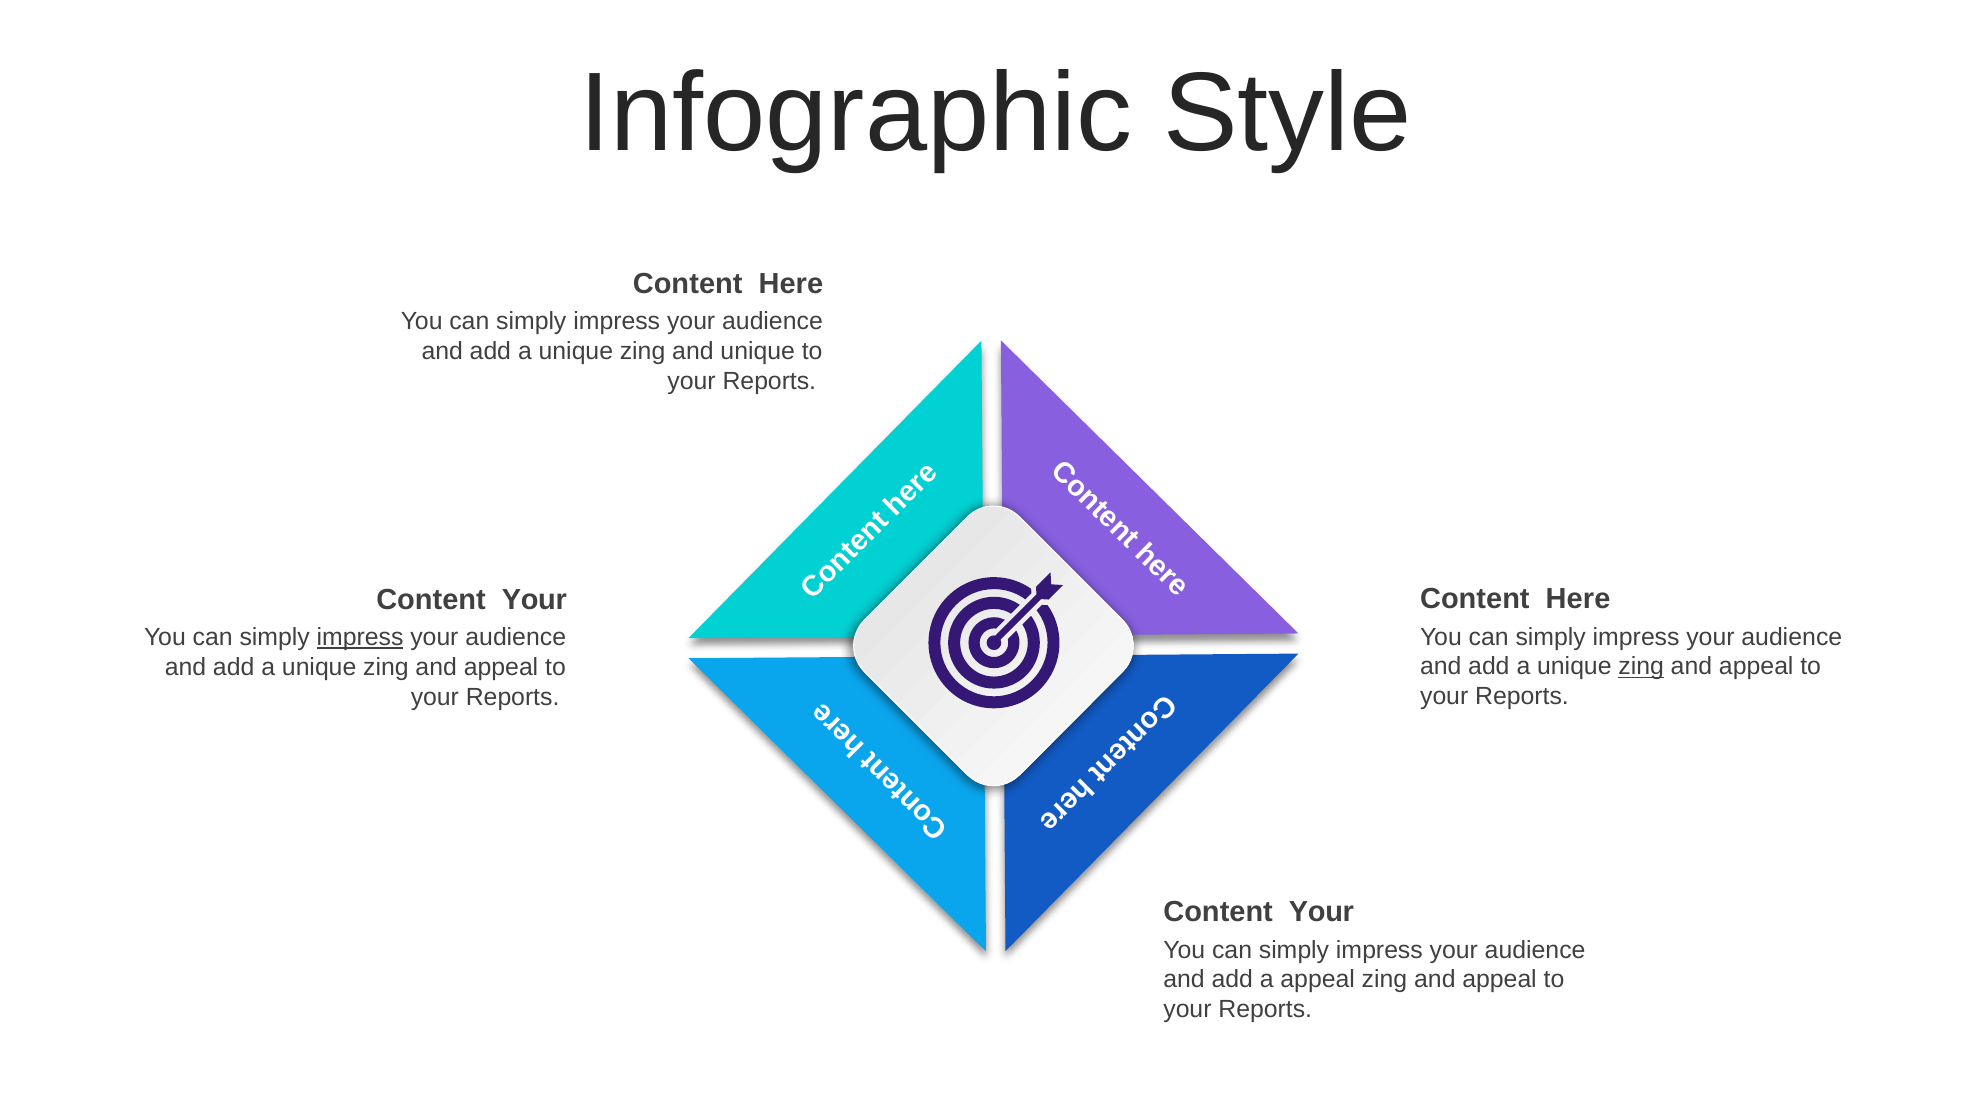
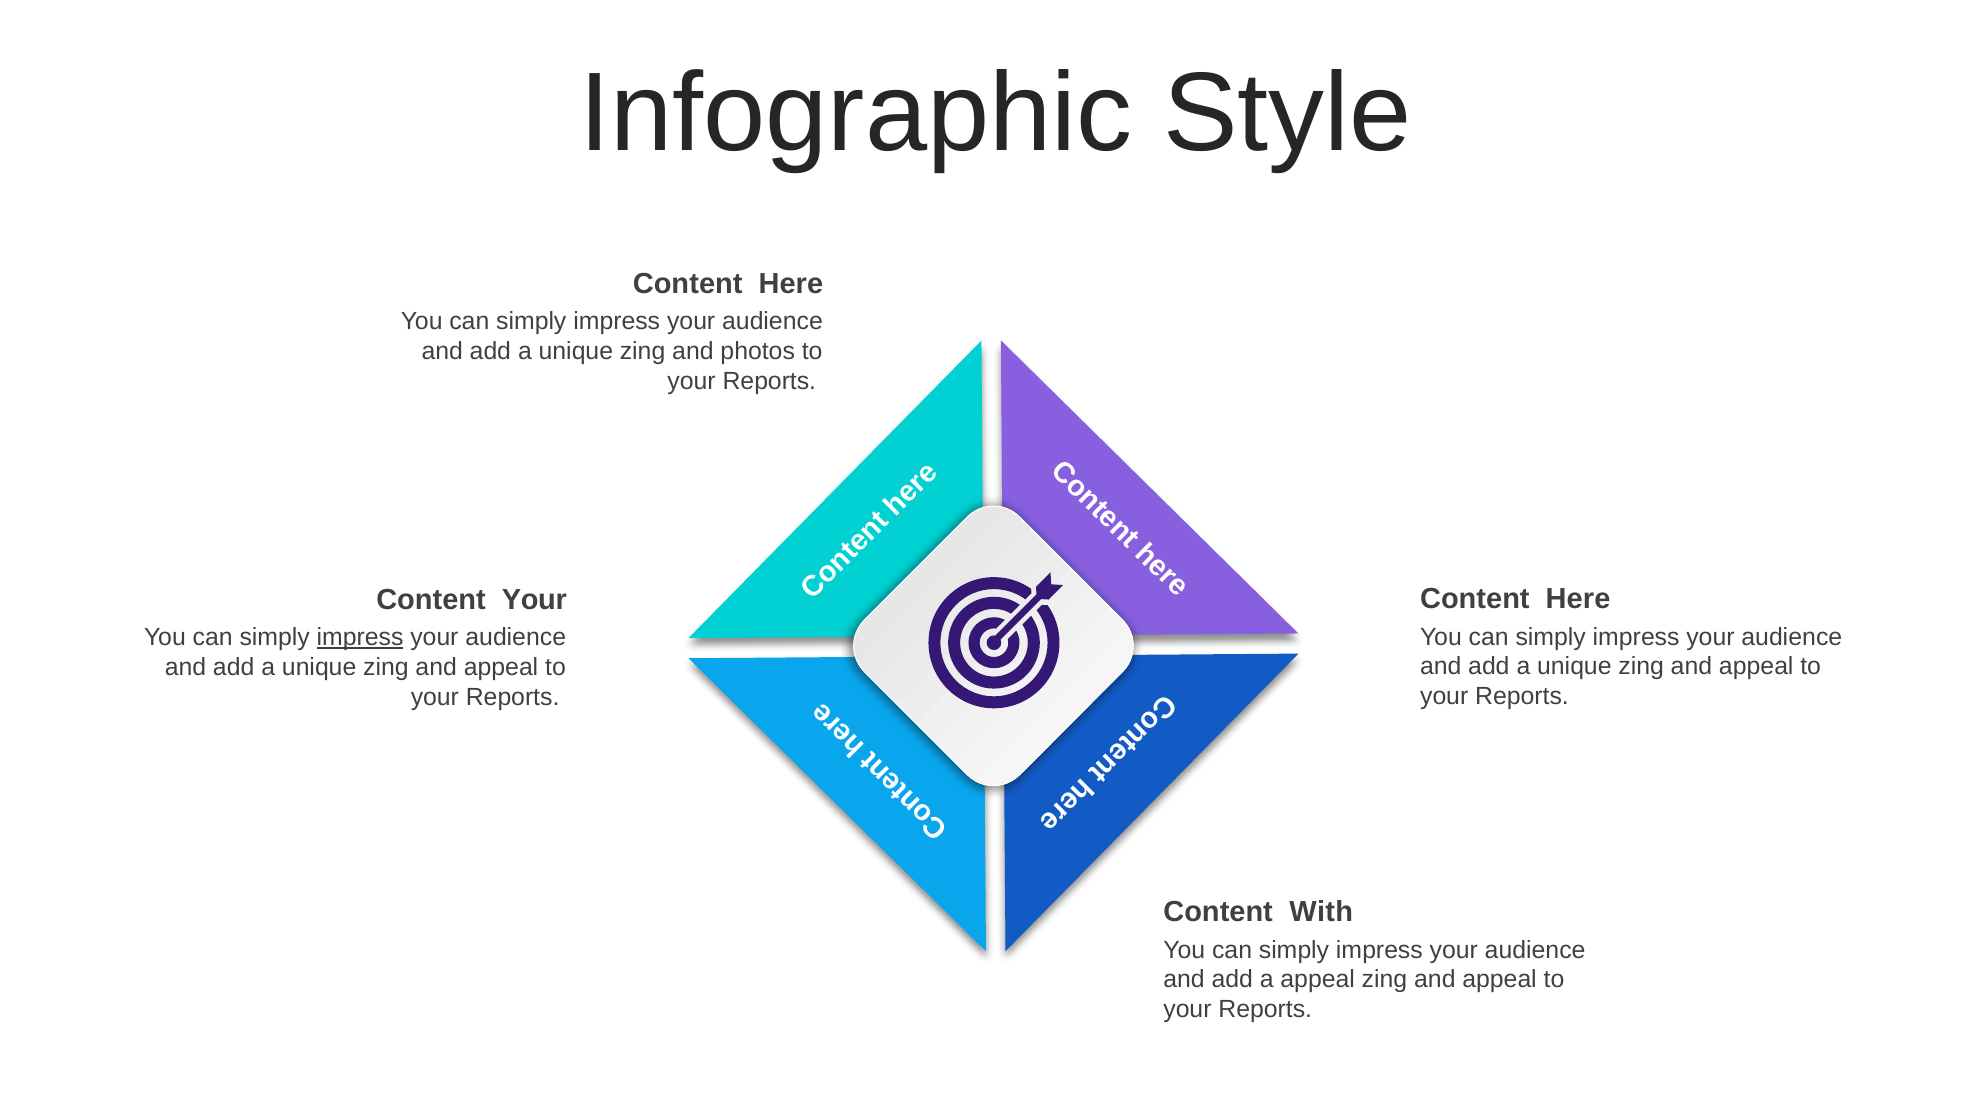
and unique: unique -> photos (758, 351)
zing underline: present -> none (1641, 666)
Your: Your -> With (1321, 912)
